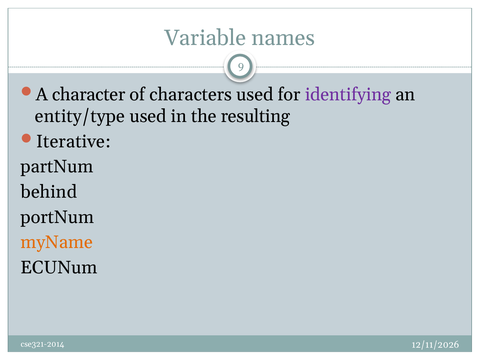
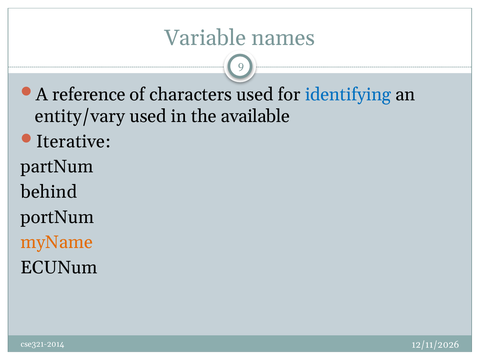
character: character -> reference (89, 95)
identifying colour: purple -> blue (348, 95)
entity/type: entity/type -> entity/vary (80, 116)
resulting: resulting -> available (255, 116)
